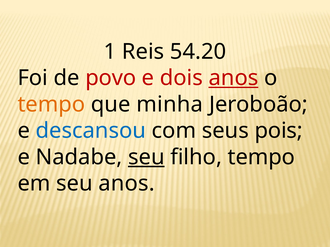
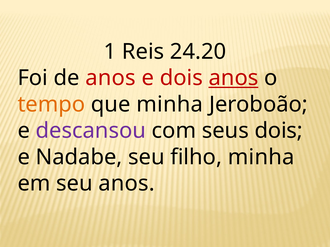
54.20: 54.20 -> 24.20 (198, 52)
de povo: povo -> anos (111, 78)
descansou colour: blue -> purple (91, 131)
seus pois: pois -> dois (279, 131)
seu underline: present -> none (146, 157)
filho tempo: tempo -> minha (261, 157)
